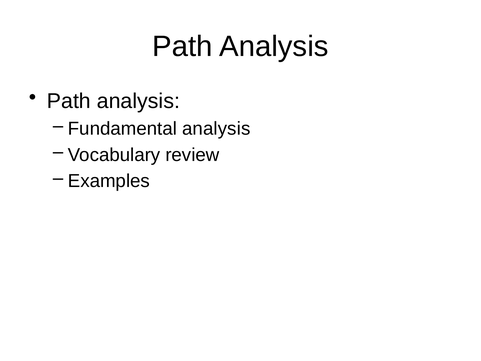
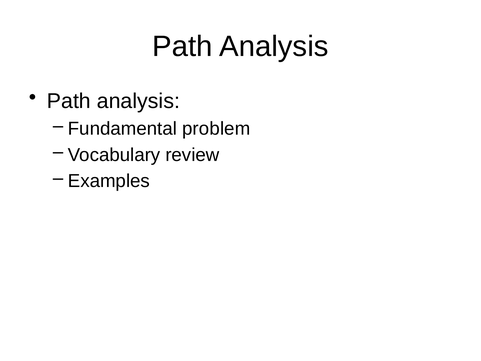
Fundamental analysis: analysis -> problem (216, 129)
